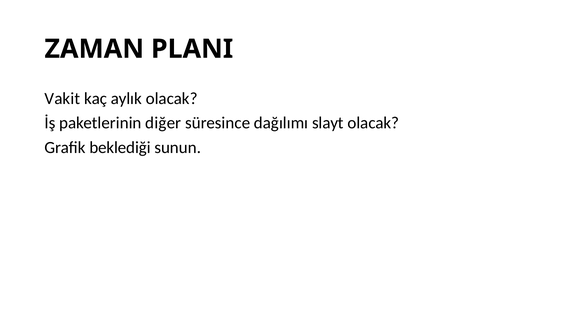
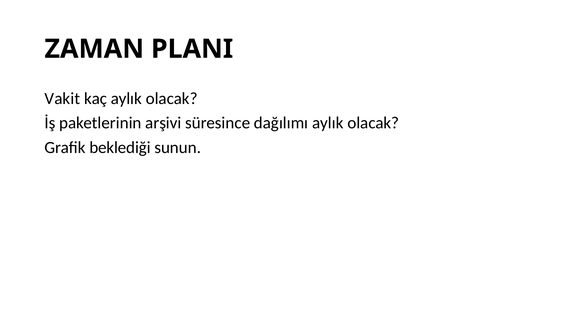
diğer: diğer -> arşivi (163, 123)
dağılımı slayt: slayt -> aylık (328, 123)
